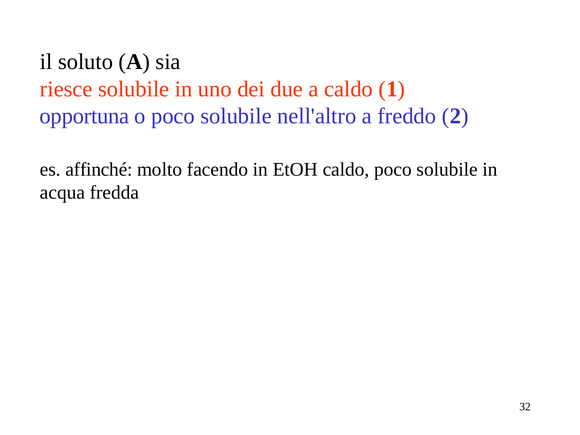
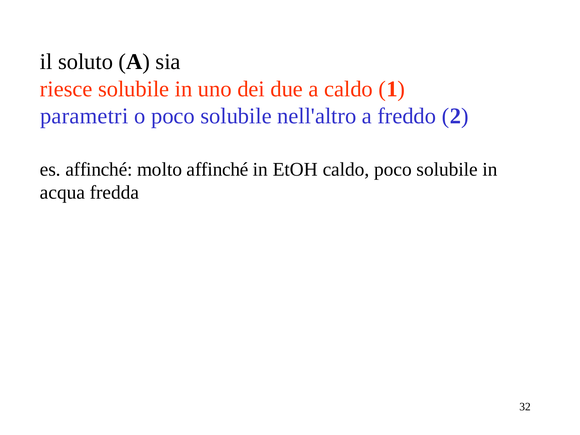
opportuna: opportuna -> parametri (84, 116)
molto facendo: facendo -> affinché (218, 169)
